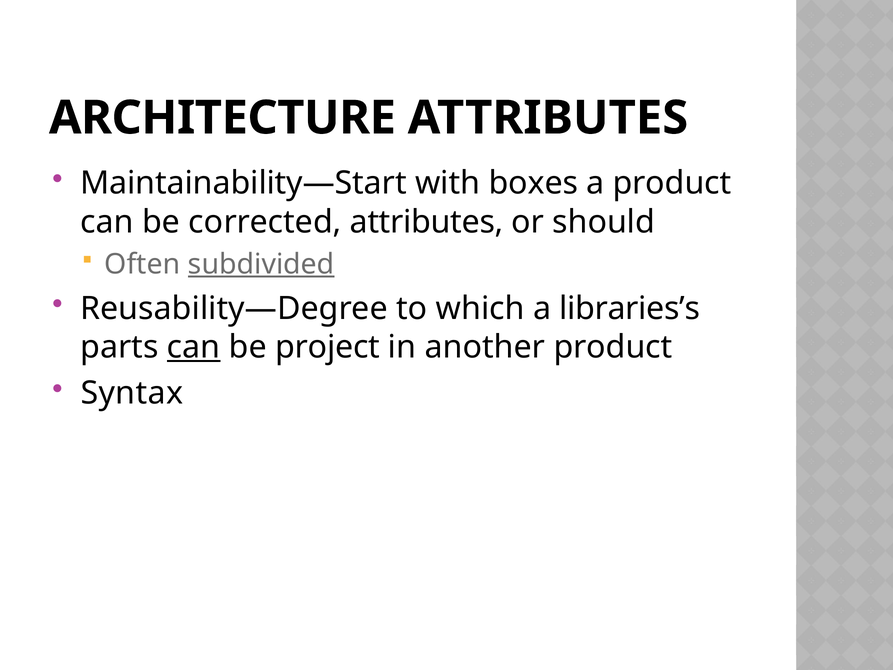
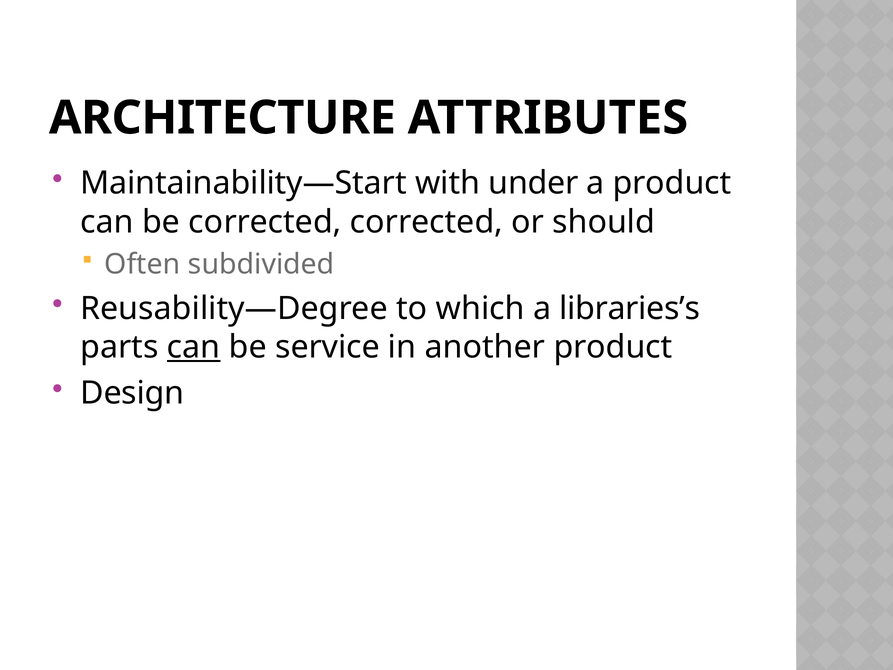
boxes: boxes -> under (533, 183)
corrected attributes: attributes -> corrected (426, 222)
subdivided underline: present -> none (261, 264)
project: project -> service (327, 347)
Syntax: Syntax -> Design (132, 393)
